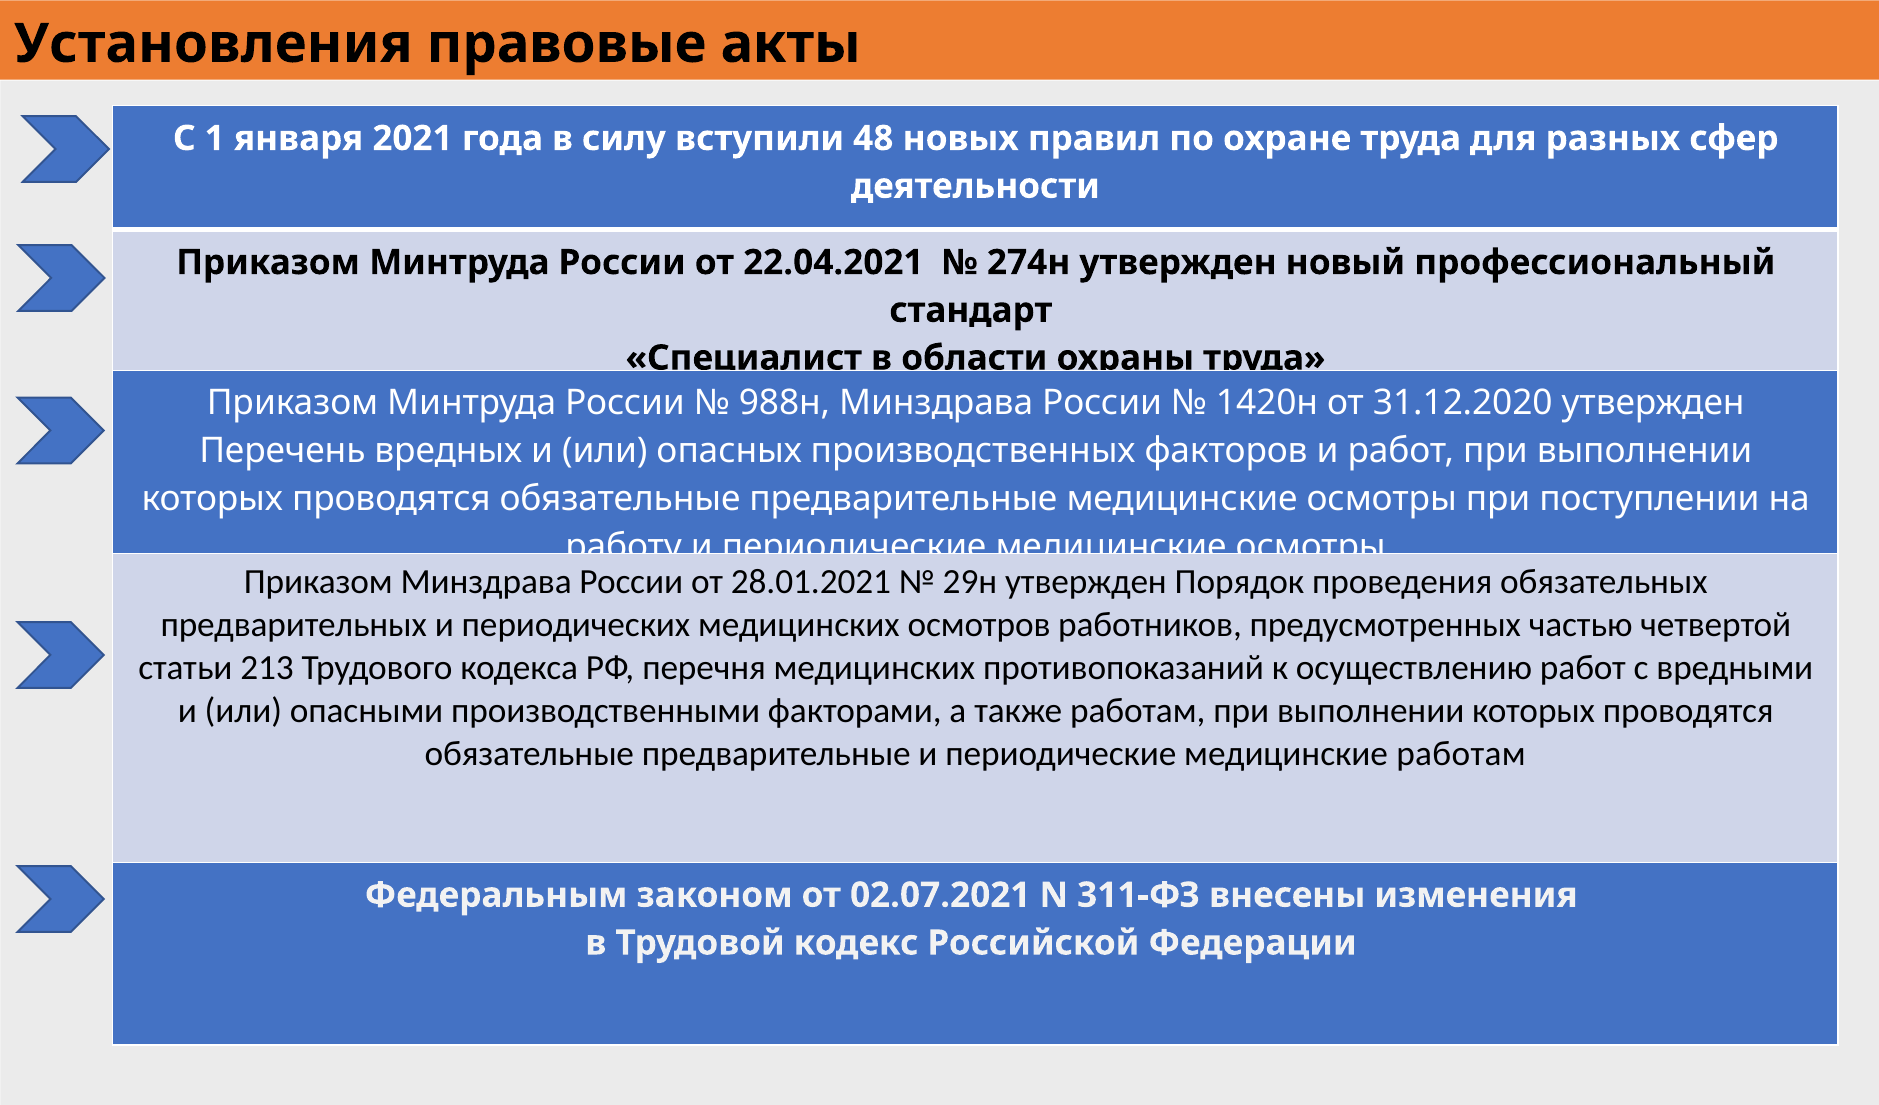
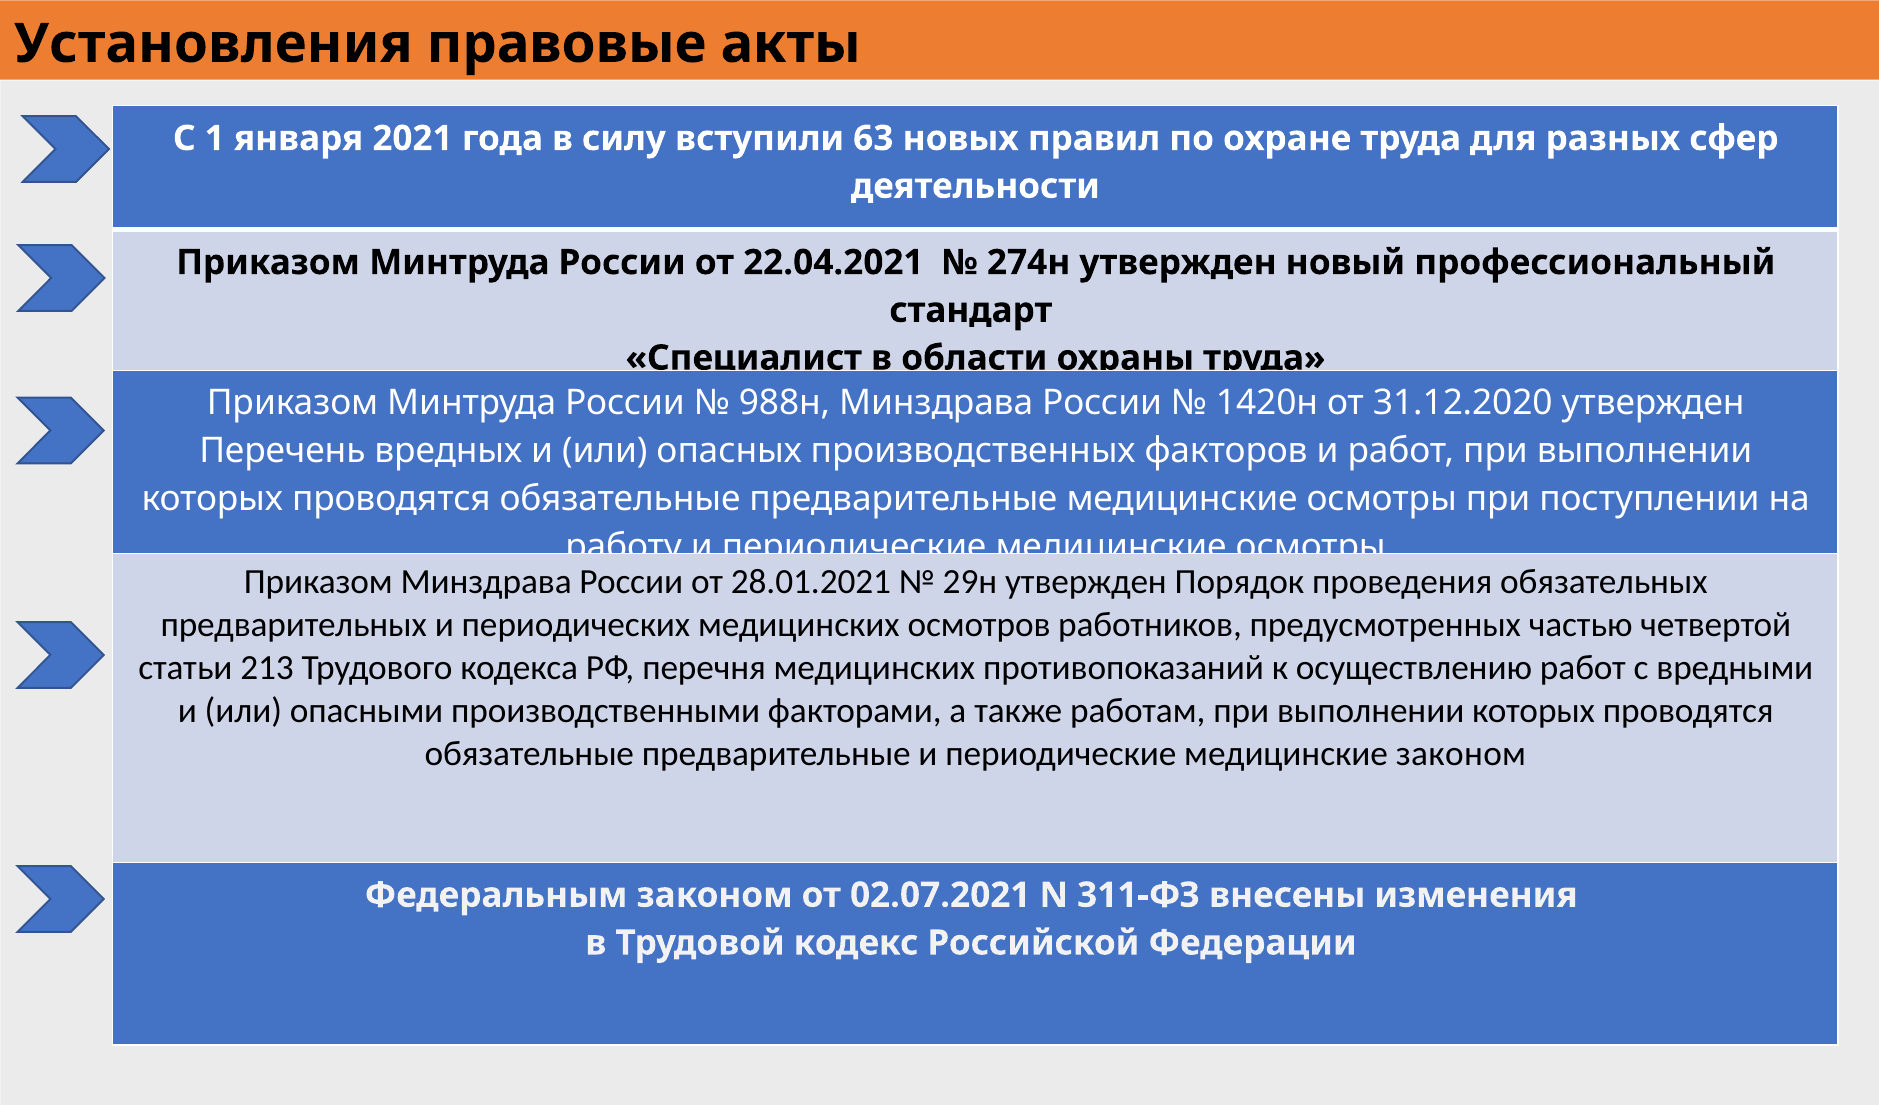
48: 48 -> 63 (873, 138)
медицинские работам: работам -> законом (1461, 754)
